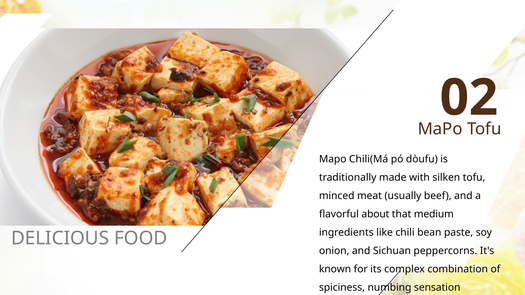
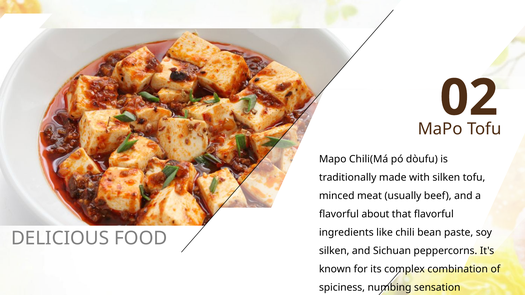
that medium: medium -> flavorful (434, 214)
onion: onion -> silken (334, 251)
